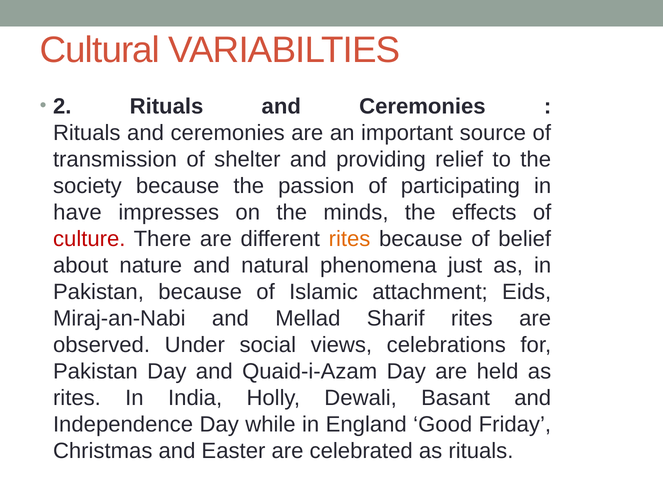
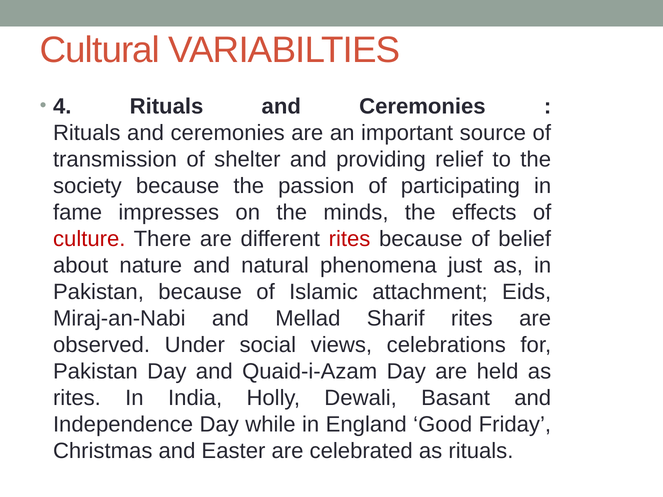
2: 2 -> 4 (62, 107)
have: have -> fame (78, 213)
rites colour: orange -> red (350, 239)
